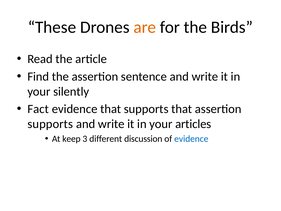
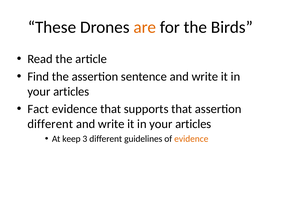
silently: silently -> articles (71, 91)
supports: supports -> different (50, 124)
discussion: discussion -> guidelines (143, 139)
evidence colour: blue -> orange (191, 139)
